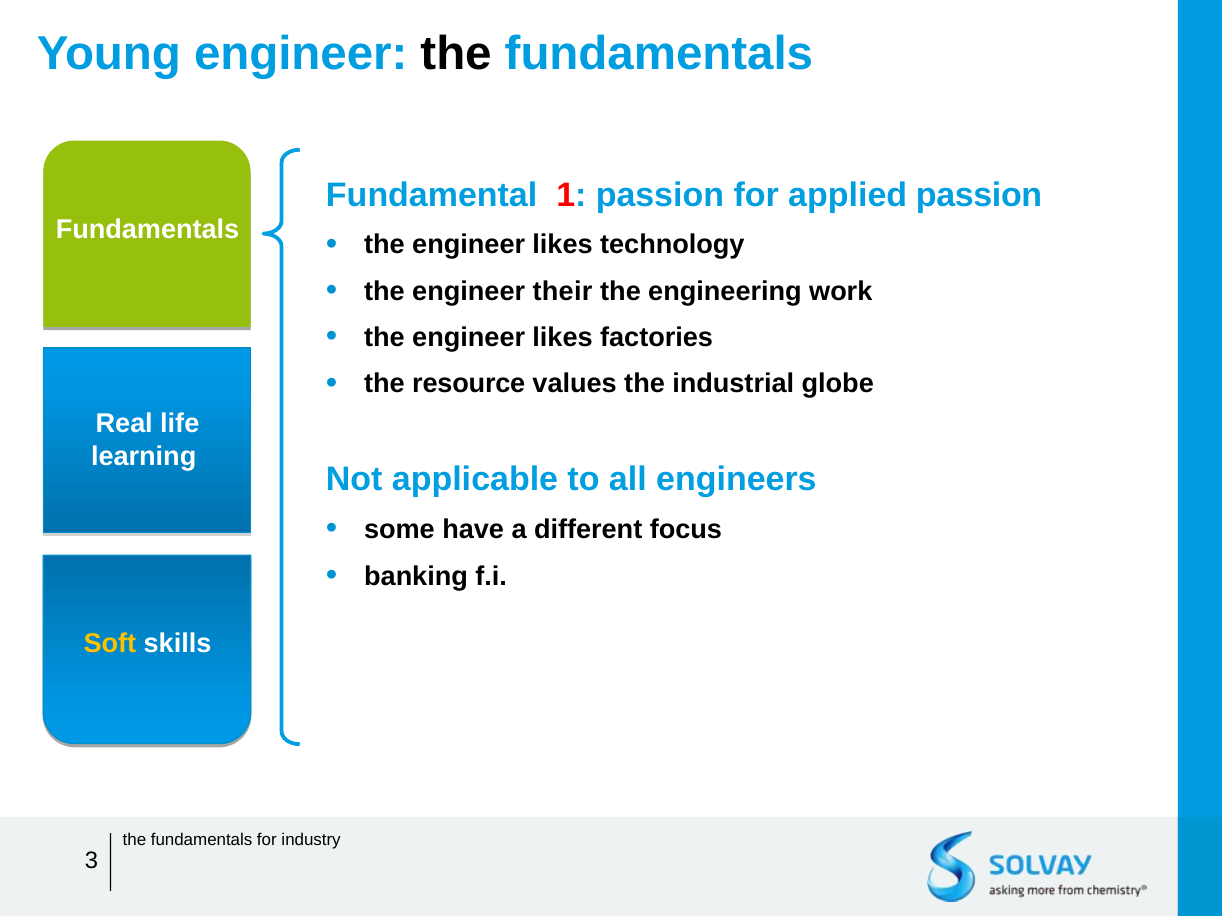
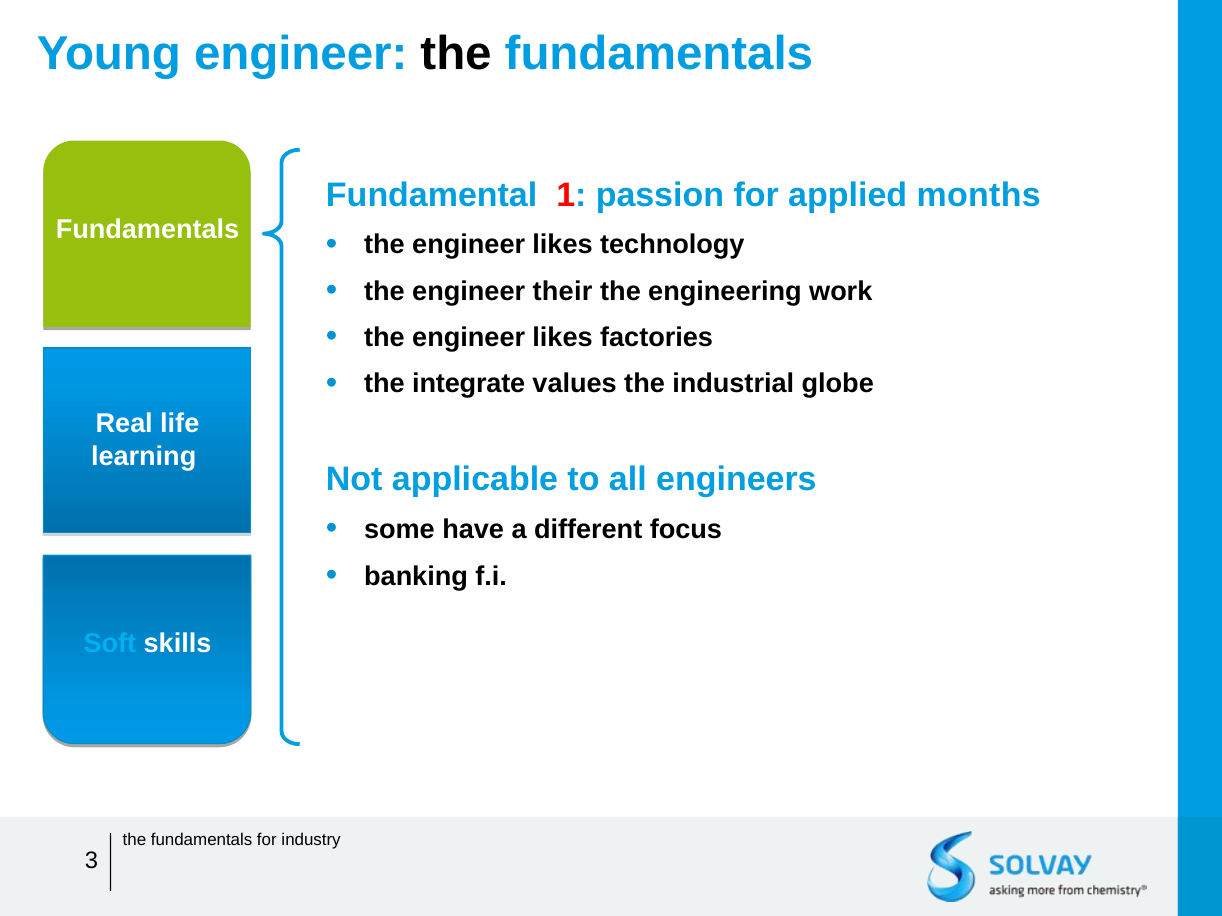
applied passion: passion -> months (979, 195)
resource: resource -> integrate (469, 384)
Soft colour: yellow -> light blue (110, 644)
